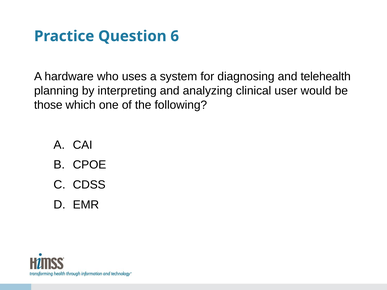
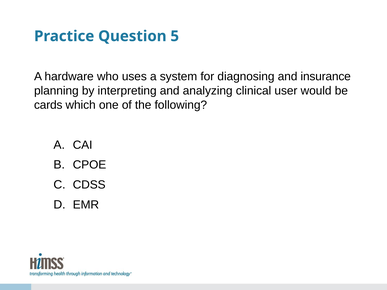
6: 6 -> 5 (175, 36)
telehealth: telehealth -> insurance (326, 77)
those: those -> cards (48, 105)
